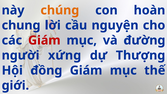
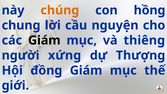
hoàn: hoàn -> hồng (150, 10)
Giám colour: red -> black (44, 40)
đường: đường -> thiêng (144, 40)
